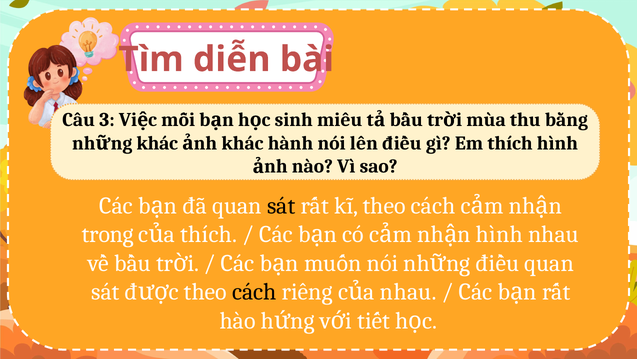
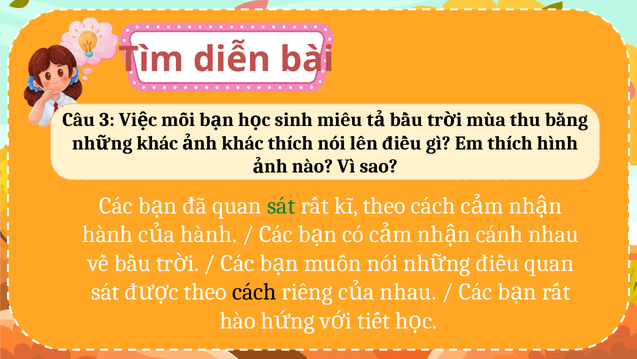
khác hành: hành -> thích (290, 143)
sát colour: black -> green (281, 205)
trong: trong -> hành (108, 234)
thích: thích -> hành (209, 234)
hình: hình -> cánh (500, 234)
